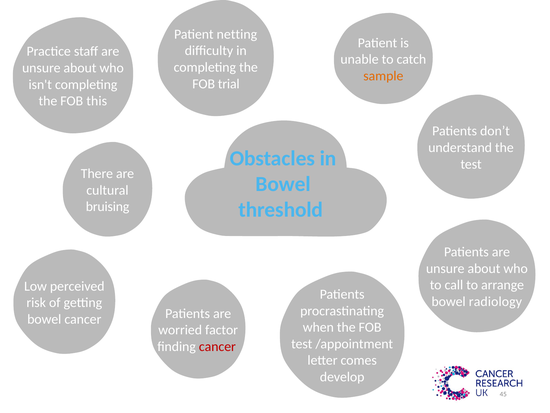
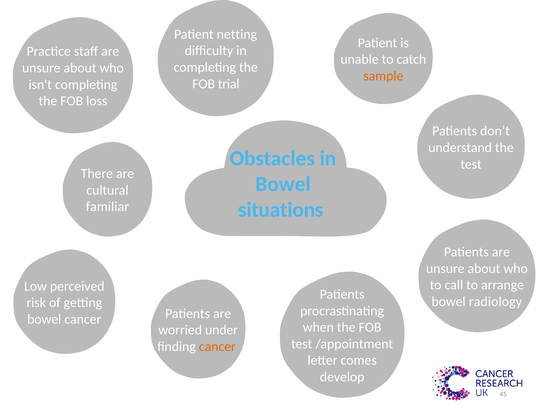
this: this -> loss (97, 101)
bruising: bruising -> familiar (107, 206)
threshold: threshold -> situations (281, 210)
factor: factor -> under (222, 330)
cancer colour: red -> orange (217, 346)
